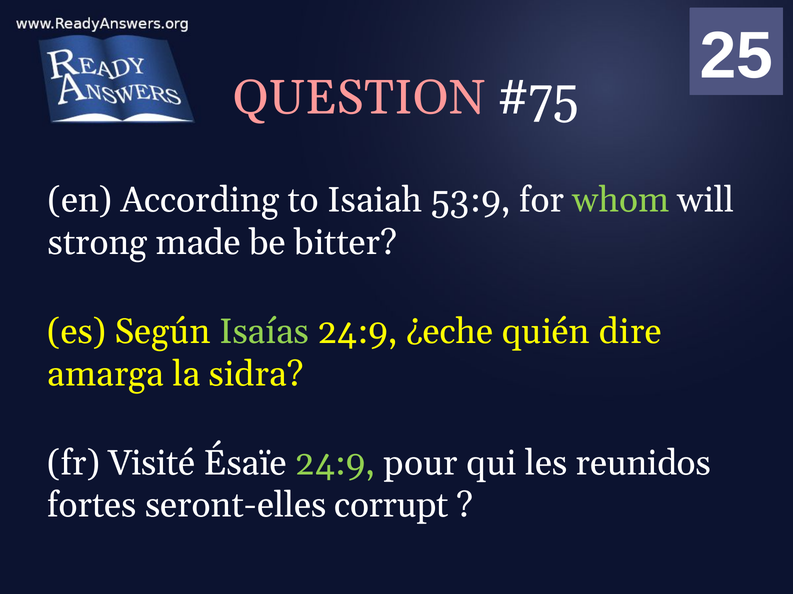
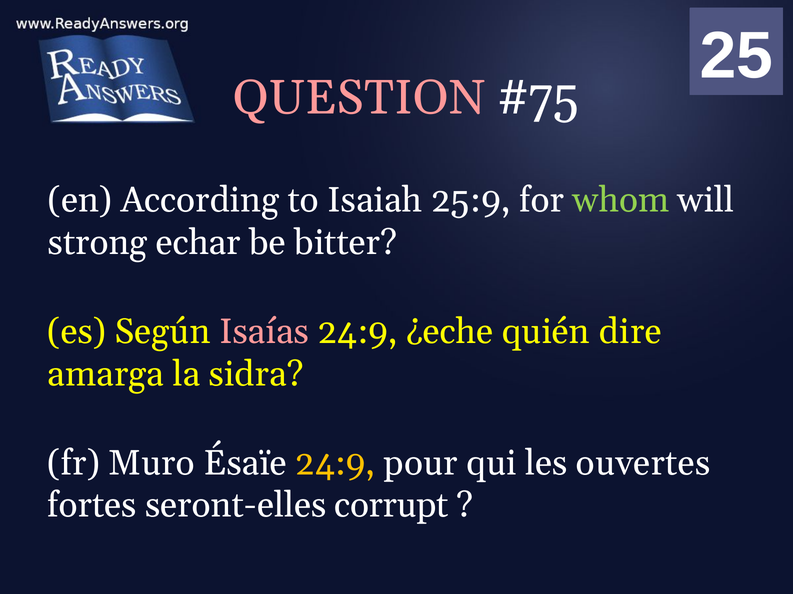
53:9: 53:9 -> 25:9 (471, 201)
made: made -> echar (198, 243)
Isaías colour: light green -> pink (264, 332)
Visité: Visité -> Muro (152, 464)
24:9 colour: light green -> yellow (335, 464)
reunidos: reunidos -> ouvertes (643, 464)
